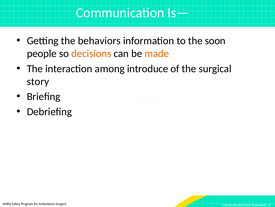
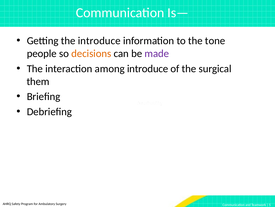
the behaviors: behaviors -> introduce (99, 41)
soon: soon -> tone (215, 41)
made colour: orange -> purple (157, 53)
story: story -> them (38, 81)
